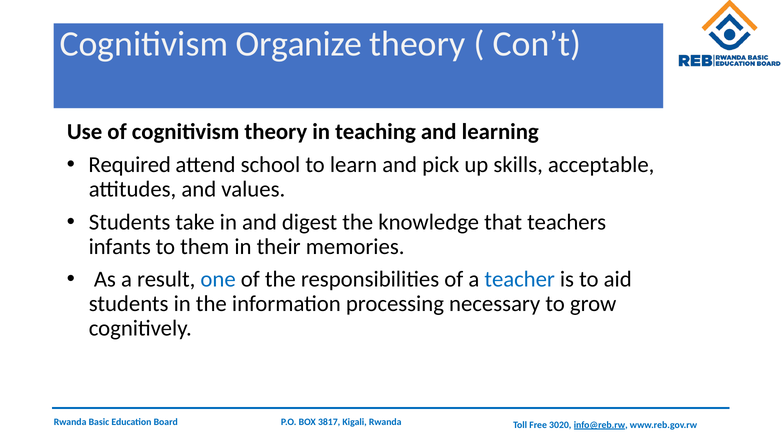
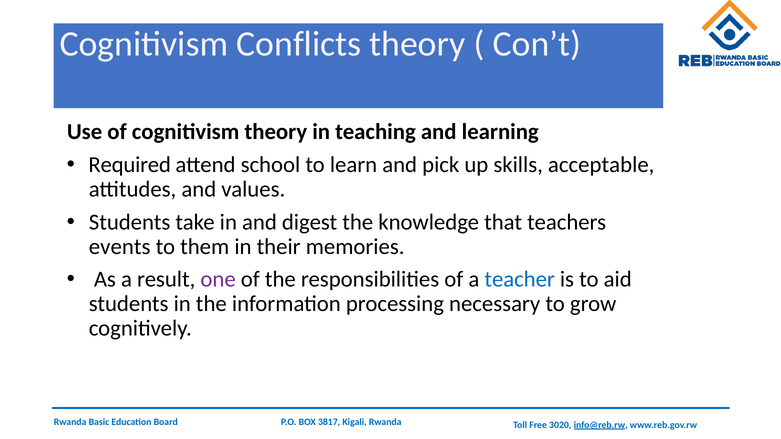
Organize: Organize -> Conflicts (299, 44)
infants: infants -> events (120, 247)
one colour: blue -> purple (218, 279)
